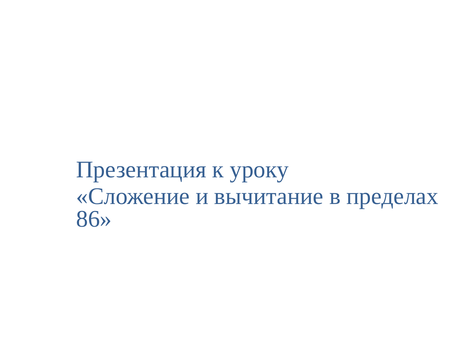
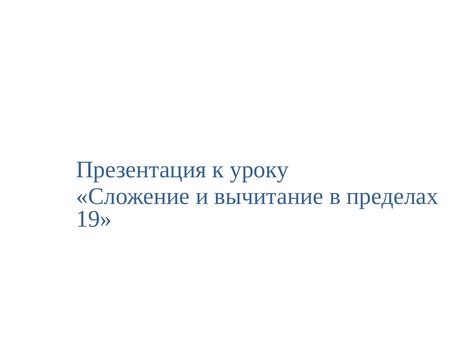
86: 86 -> 19 (94, 219)
